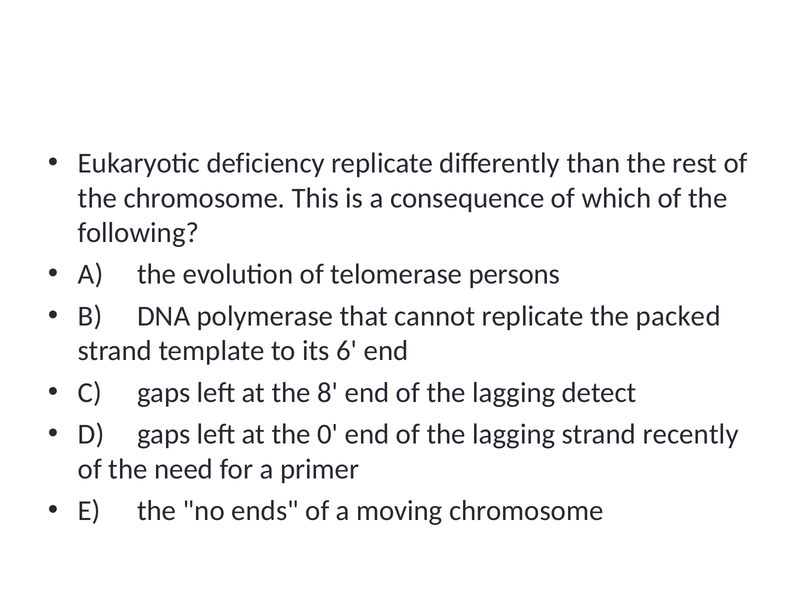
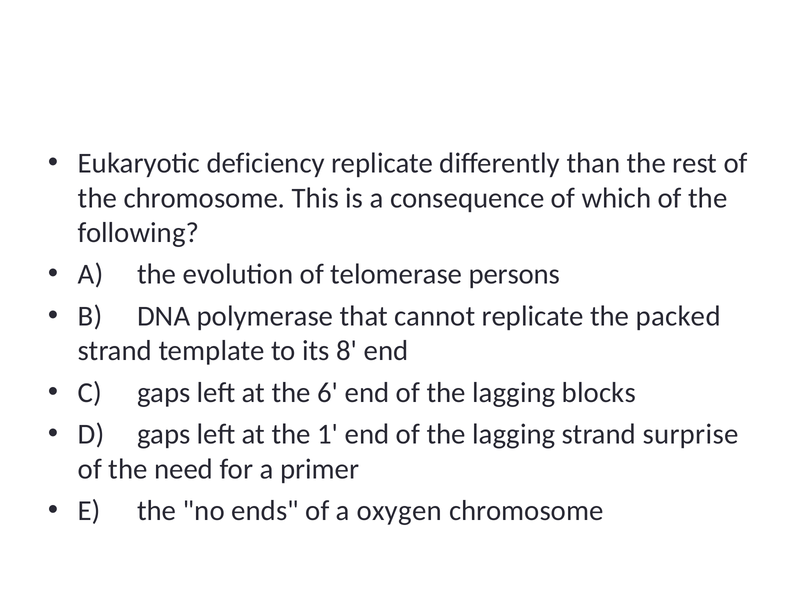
6: 6 -> 8 (347, 350)
8: 8 -> 6 (328, 392)
detect: detect -> blocks (599, 392)
0: 0 -> 1 (328, 434)
recently: recently -> surprise (691, 434)
moving: moving -> oxygen (399, 510)
